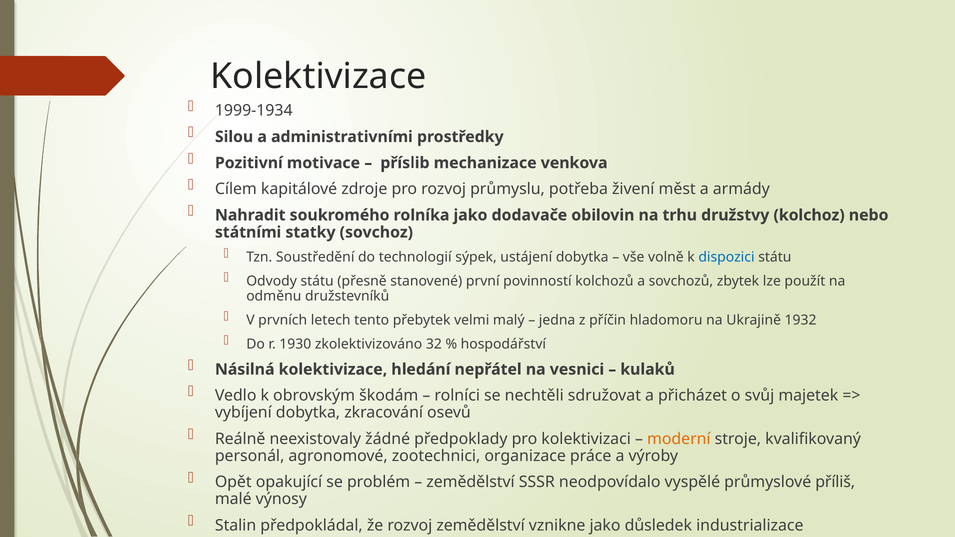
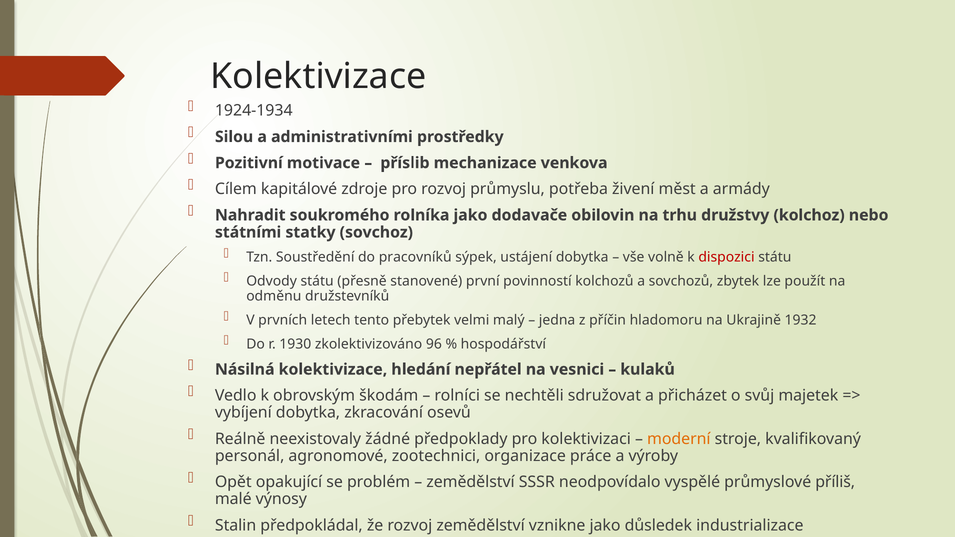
1999-1934: 1999-1934 -> 1924-1934 (254, 111)
technologií: technologií -> pracovníků (415, 257)
dispozici colour: blue -> red (726, 257)
32: 32 -> 96 (434, 344)
